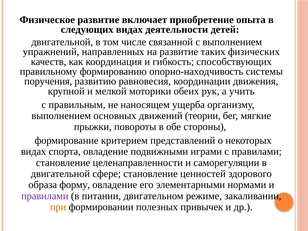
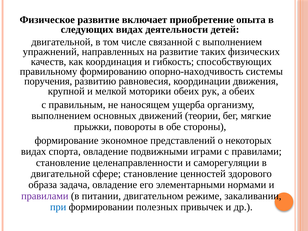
а учить: учить -> обеих (242, 91)
критерием: критерием -> экономное (124, 140)
форму: форму -> задача (75, 185)
при colour: orange -> blue (58, 207)
